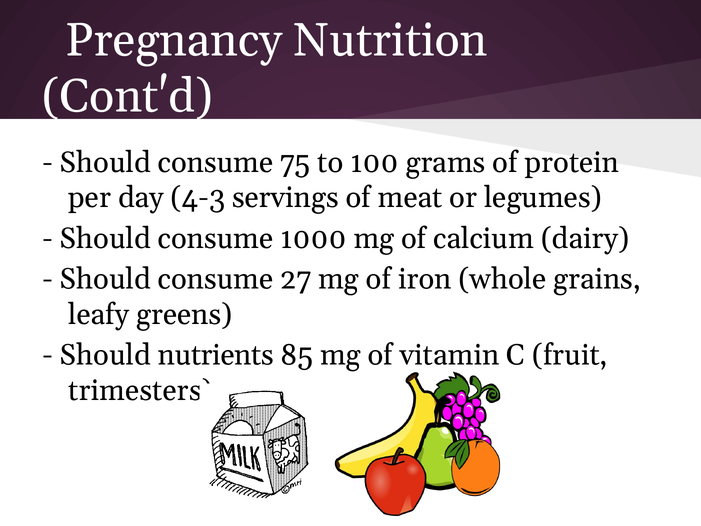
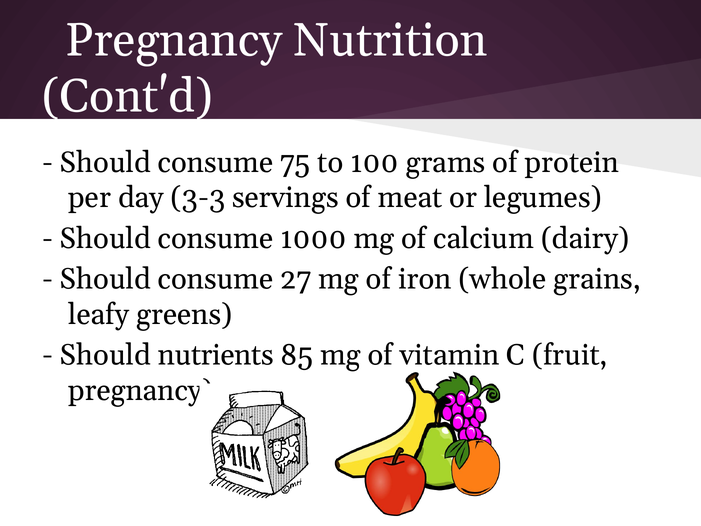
4-3: 4-3 -> 3-3 (198, 197)
trimesters: trimesters -> pregnancy (141, 390)
